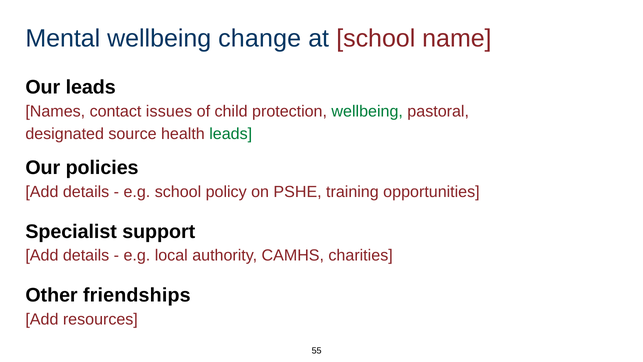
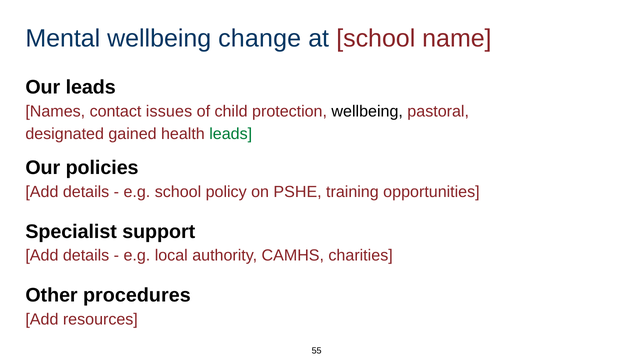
wellbeing colour: green -> black (367, 111)
source: source -> gained (133, 134)
friendships: friendships -> procedures (137, 295)
